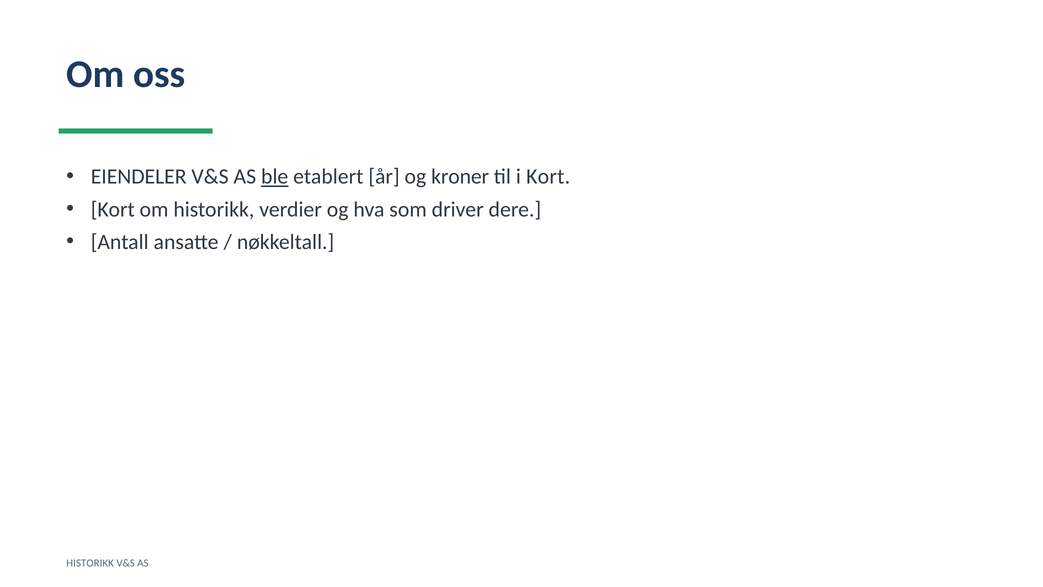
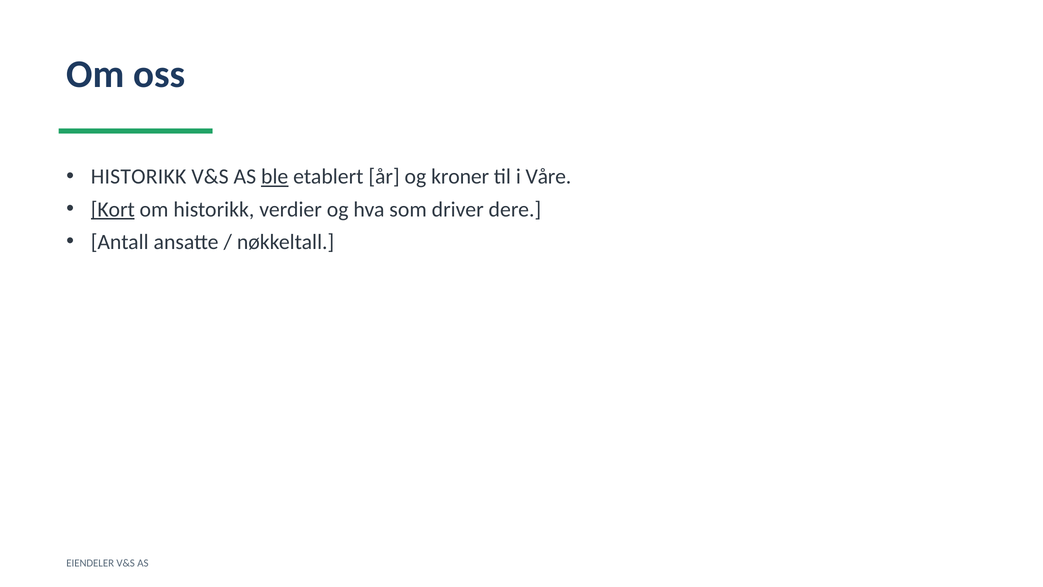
EIENDELER: EIENDELER -> HISTORIKK (139, 177)
i Kort: Kort -> Våre (548, 177)
Kort underline: none -> present (113, 209)
HISTORIKK: HISTORIKK -> EIENDELER (90, 563)
